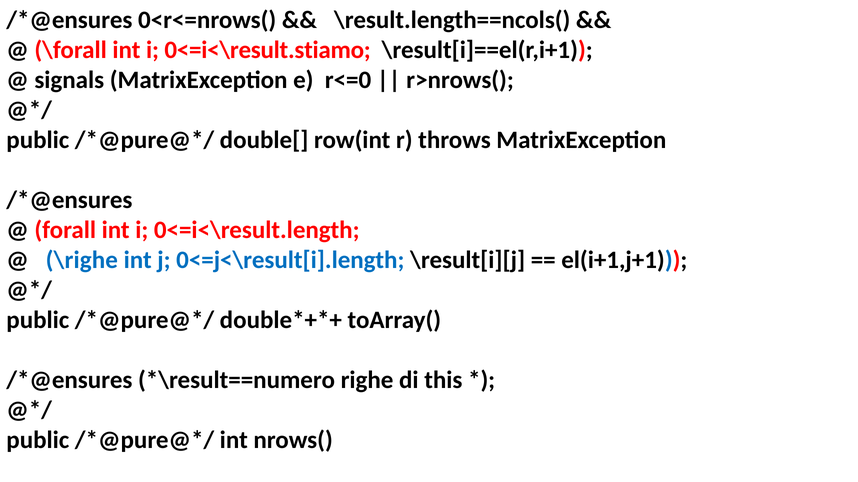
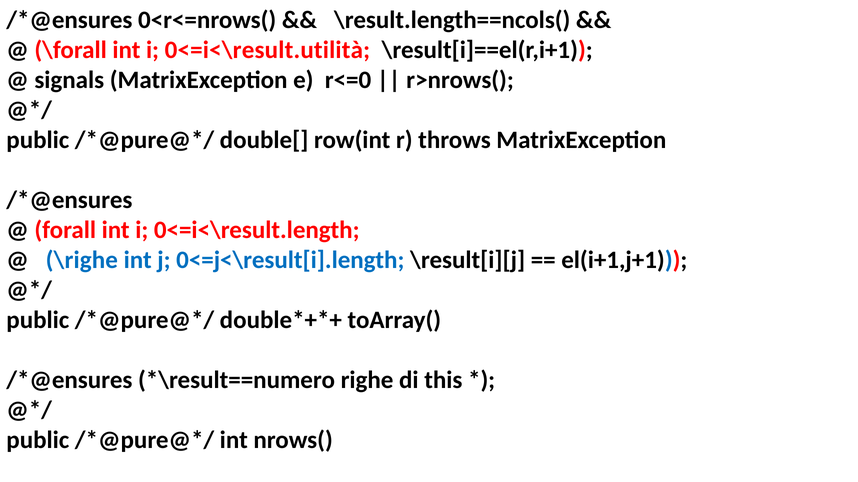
0<=i<\result.stiamo: 0<=i<\result.stiamo -> 0<=i<\result.utilità (267, 50)
